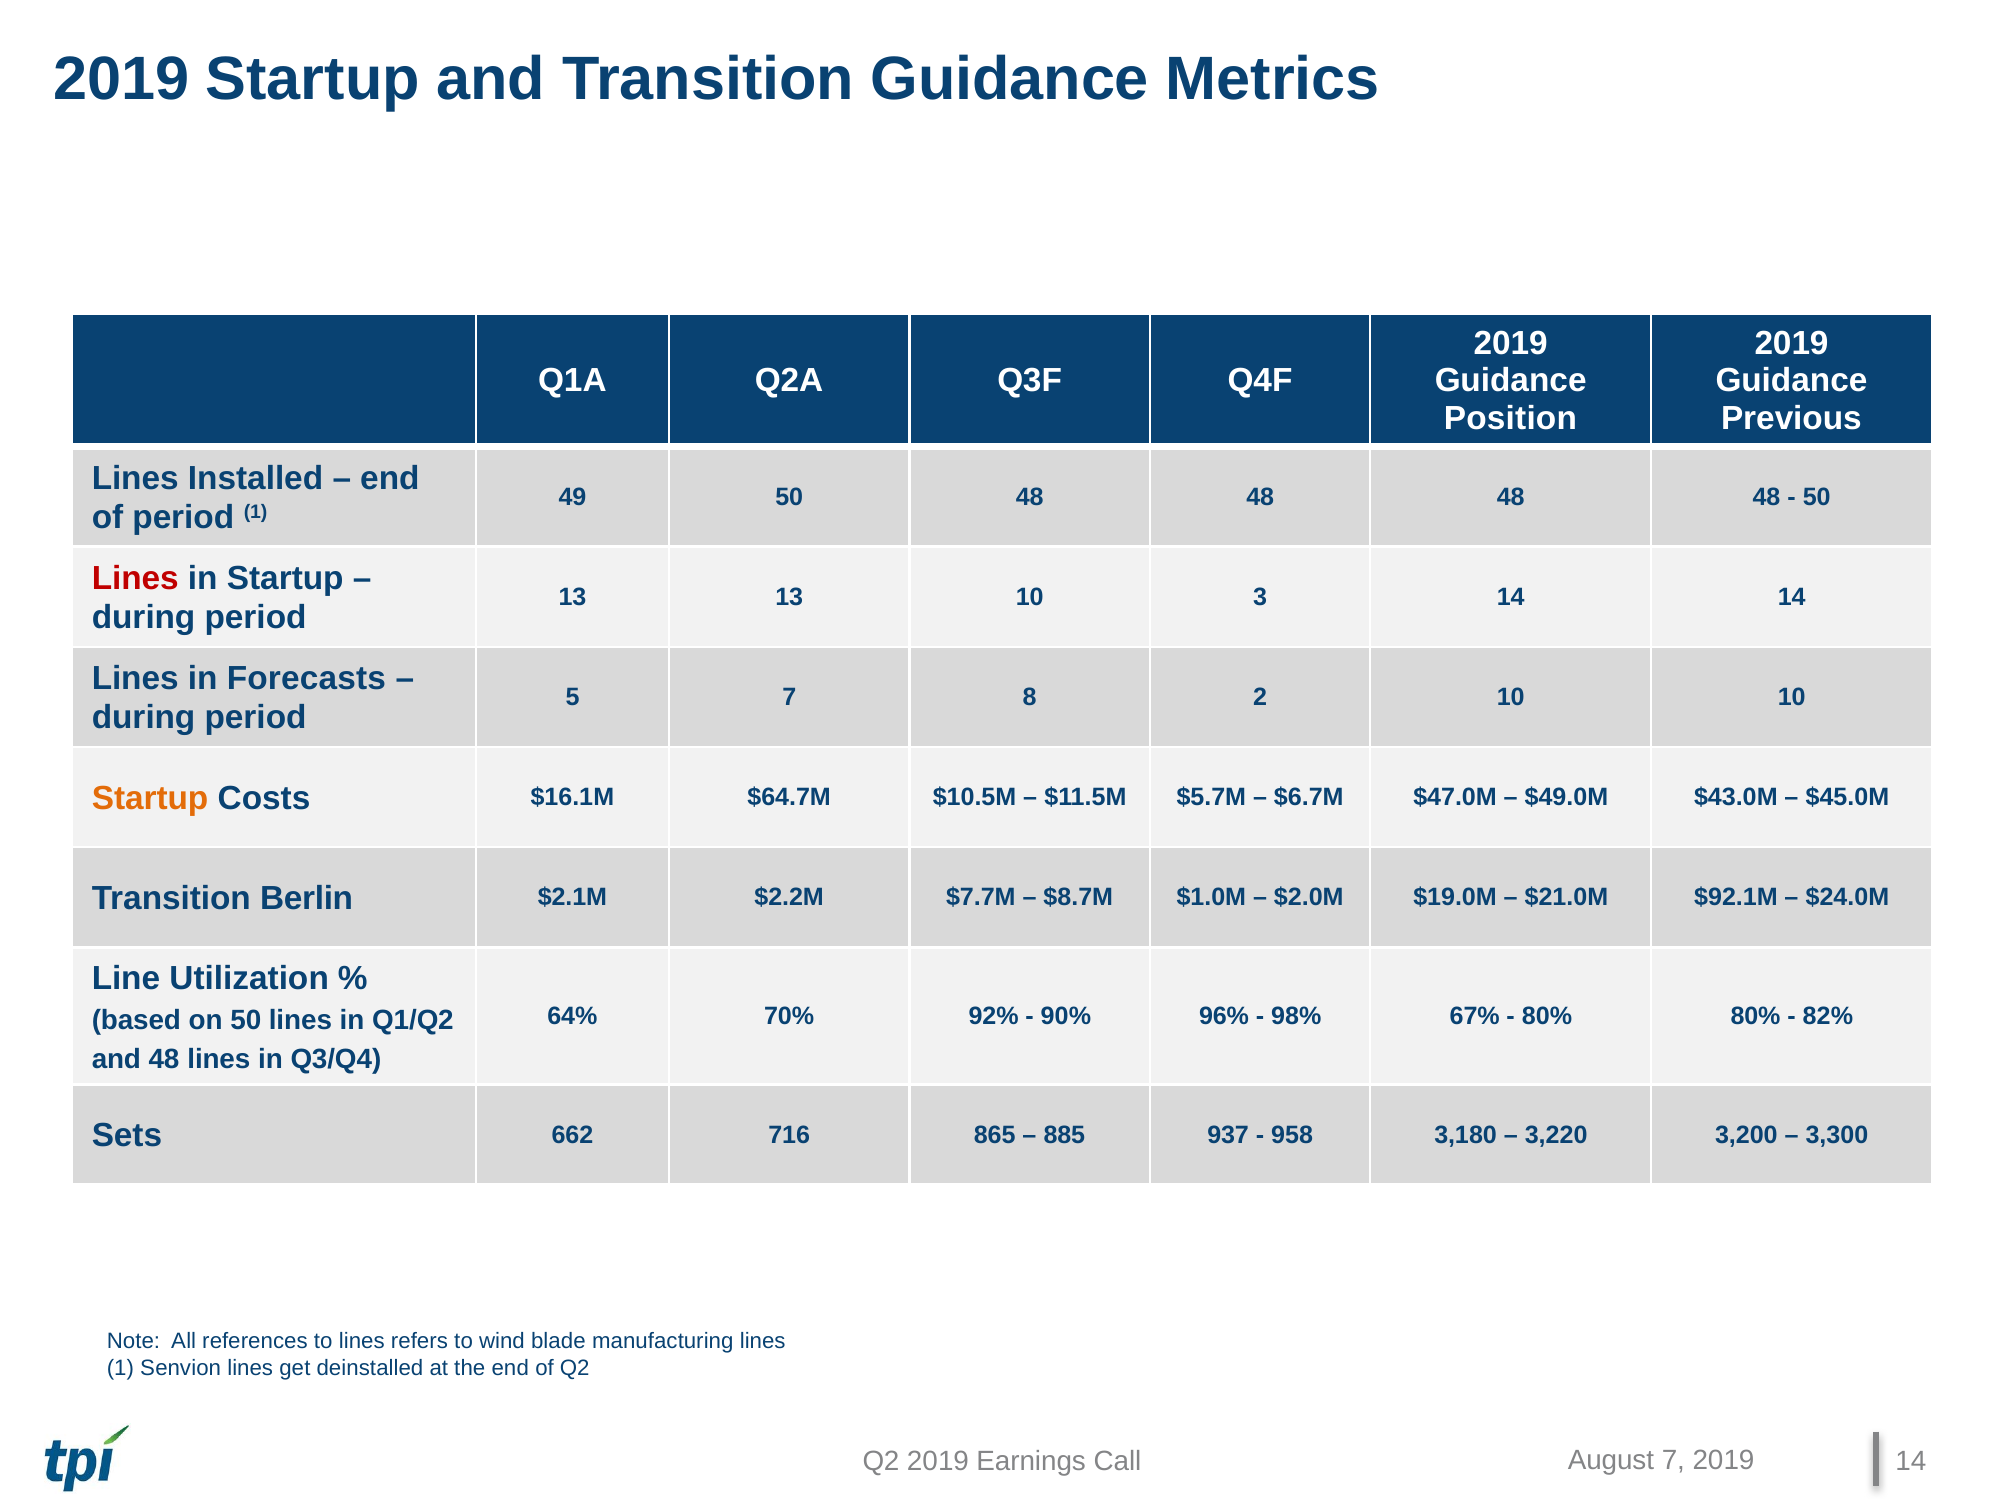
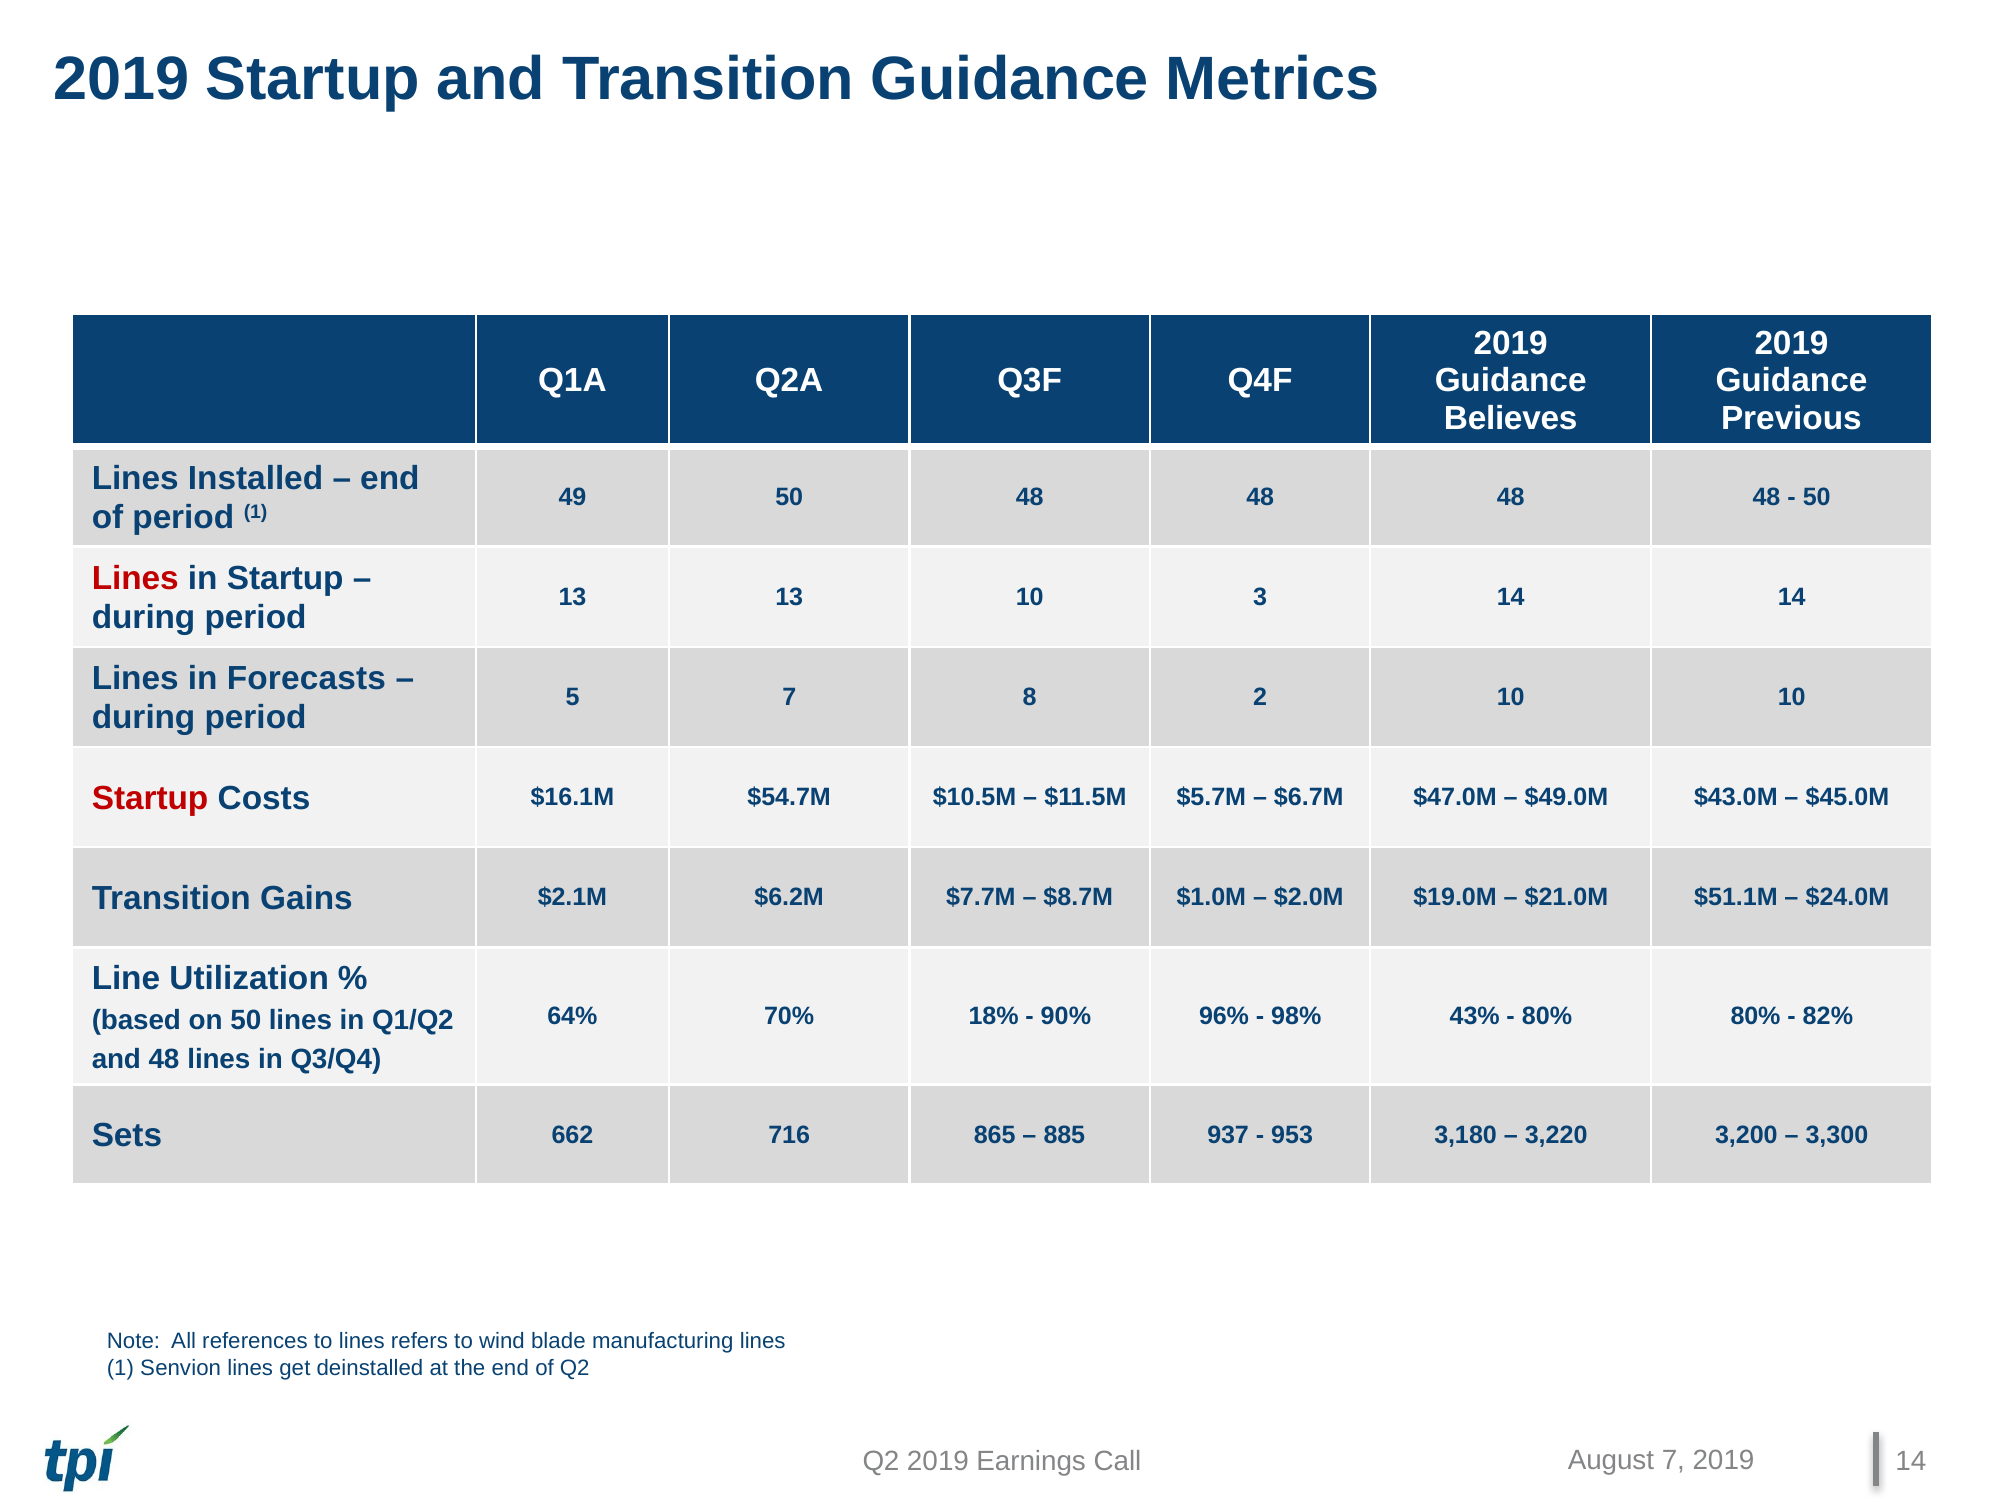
Position: Position -> Believes (1511, 418)
Startup colour: orange -> red (150, 798)
$64.7M: $64.7M -> $54.7M (789, 797)
Berlin: Berlin -> Gains (306, 899)
$2.2M: $2.2M -> $6.2M (789, 898)
$92.1M: $92.1M -> $51.1M (1736, 898)
92%: 92% -> 18% (994, 1016)
67%: 67% -> 43% (1475, 1016)
958: 958 -> 953 (1292, 1135)
